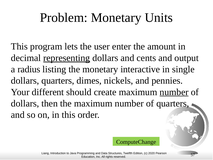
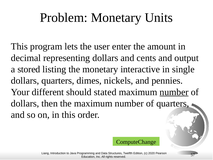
representing underline: present -> none (67, 58)
radius: radius -> stored (29, 69)
create: create -> stated (105, 92)
